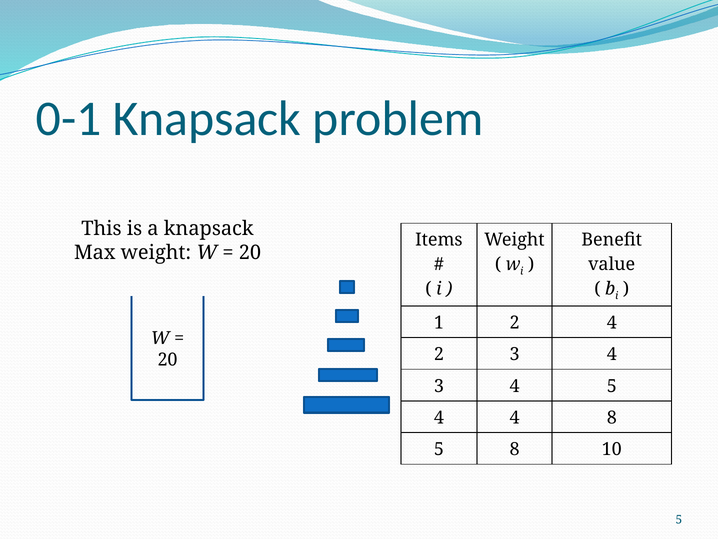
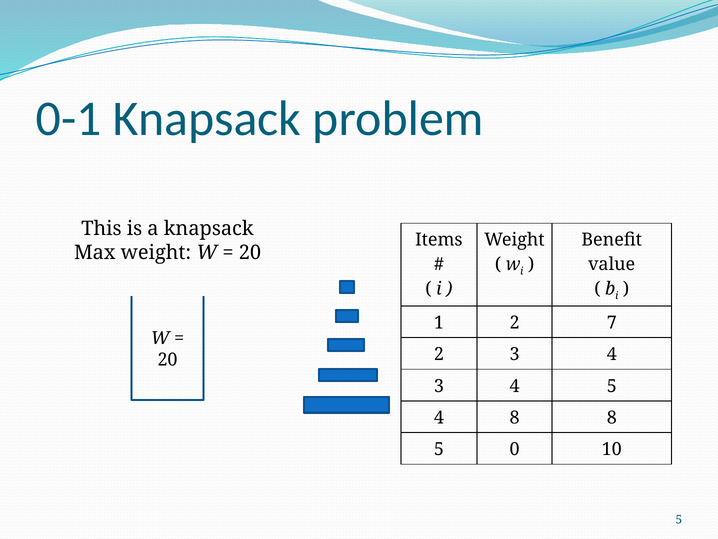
2 4: 4 -> 7 (612, 322)
4 4: 4 -> 8 (515, 417)
5 8: 8 -> 0 (515, 449)
